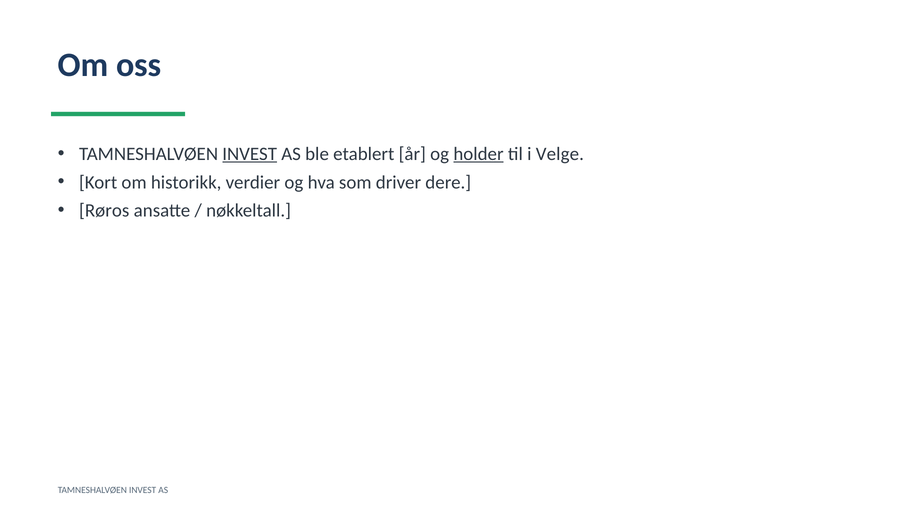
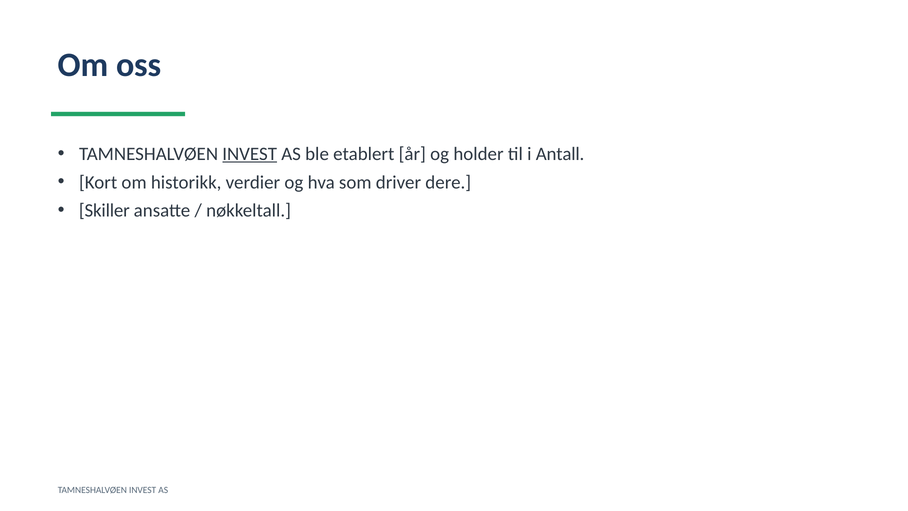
holder underline: present -> none (479, 154)
Velge: Velge -> Antall (560, 154)
Røros: Røros -> Skiller (104, 211)
